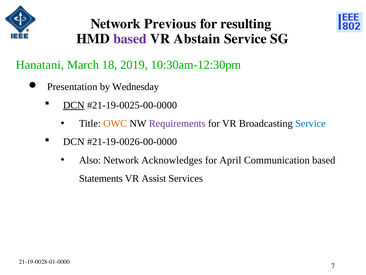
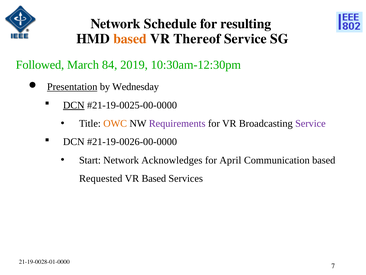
Previous: Previous -> Schedule (170, 24)
based colour: purple -> orange (130, 39)
Abstain: Abstain -> Thereof (197, 39)
Hanatani: Hanatani -> Followed (40, 65)
18: 18 -> 84 (110, 65)
Presentation underline: none -> present (72, 87)
Service colour: blue -> purple (310, 123)
Also: Also -> Start (90, 160)
Statements: Statements -> Requested (101, 178)
VR Assist: Assist -> Based (154, 178)
